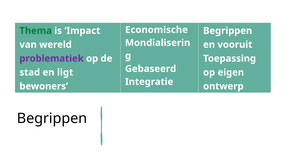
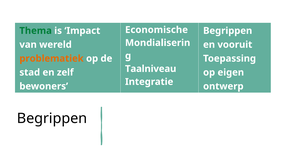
problematiek colour: purple -> orange (52, 58)
Gebaseerd: Gebaseerd -> Taalniveau (151, 69)
ligt: ligt -> zelf (65, 72)
